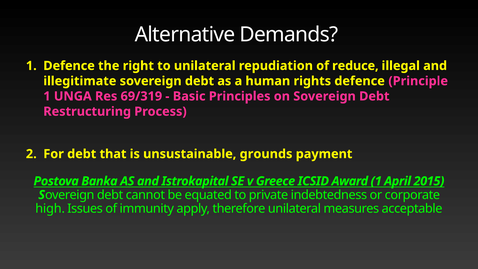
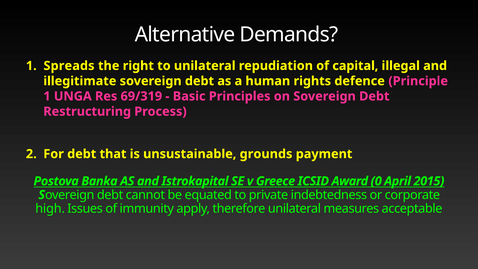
1 Defence: Defence -> Spreads (69, 66)
reduce: reduce -> capital (355, 66)
Award 1: 1 -> 0 (376, 181)
